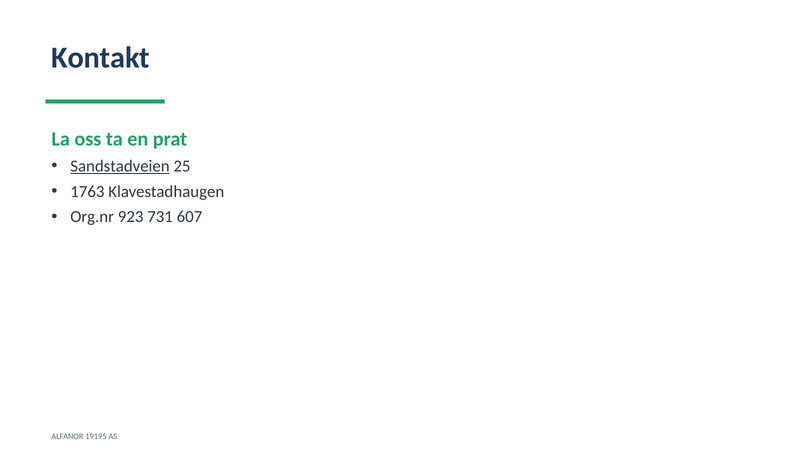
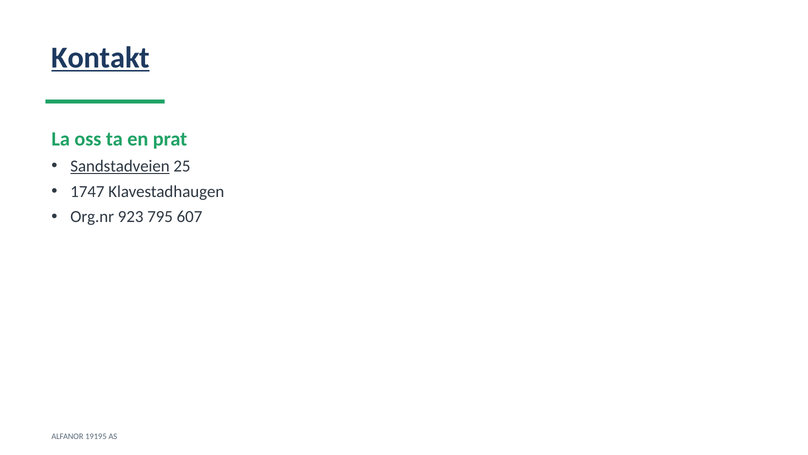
Kontakt underline: none -> present (101, 58)
1763: 1763 -> 1747 (87, 191)
731: 731 -> 795 (160, 217)
